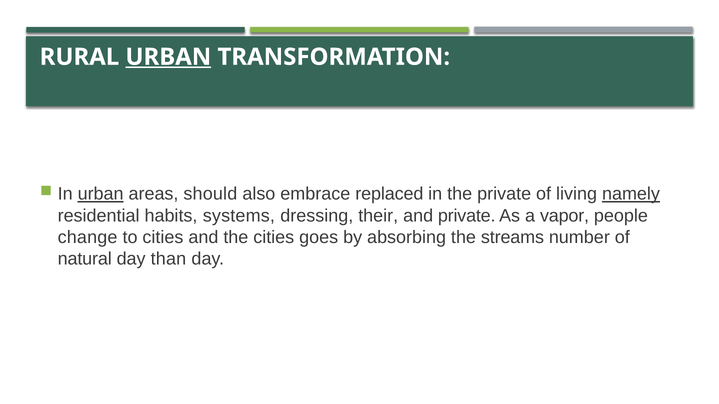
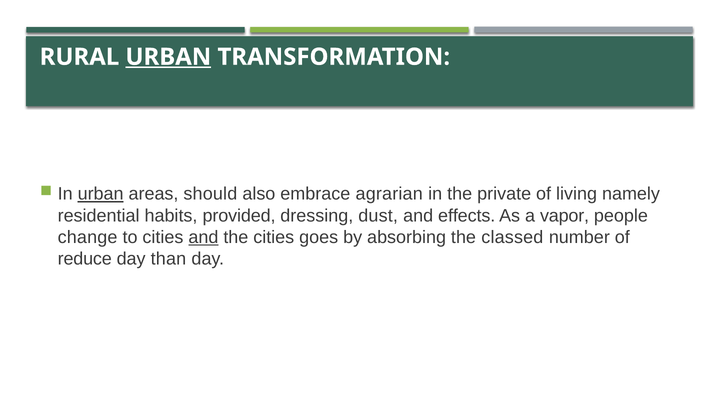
replaced: replaced -> agrarian (389, 194)
namely underline: present -> none (631, 194)
systems: systems -> provided (239, 216)
their: their -> dust (378, 216)
and private: private -> effects (467, 216)
and underline: none -> present (203, 237)
streams: streams -> classed (512, 237)
natural: natural -> reduce (85, 259)
